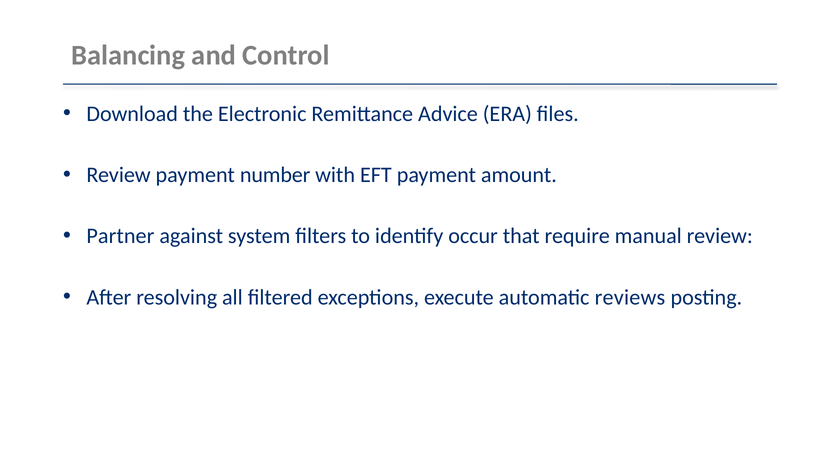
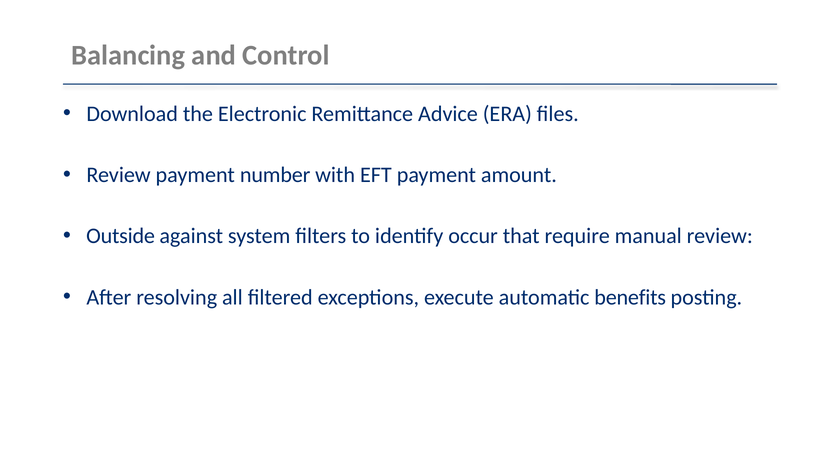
Partner: Partner -> Outside (121, 236)
reviews: reviews -> benefits (630, 297)
